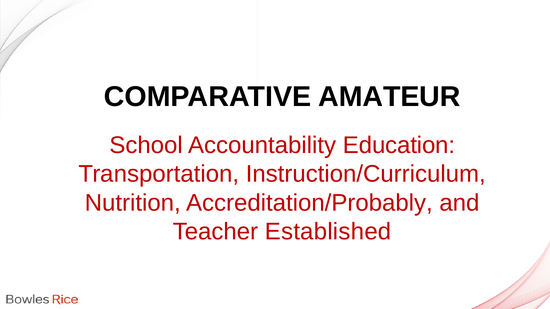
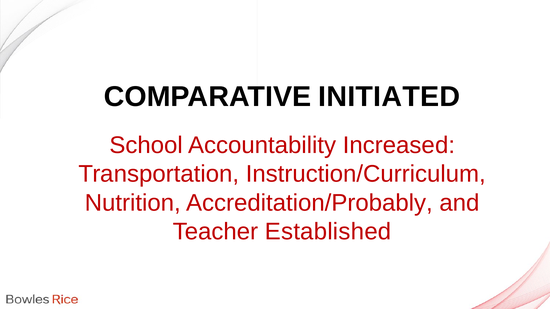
AMATEUR: AMATEUR -> INITIATED (389, 97)
Education: Education -> Increased (399, 145)
